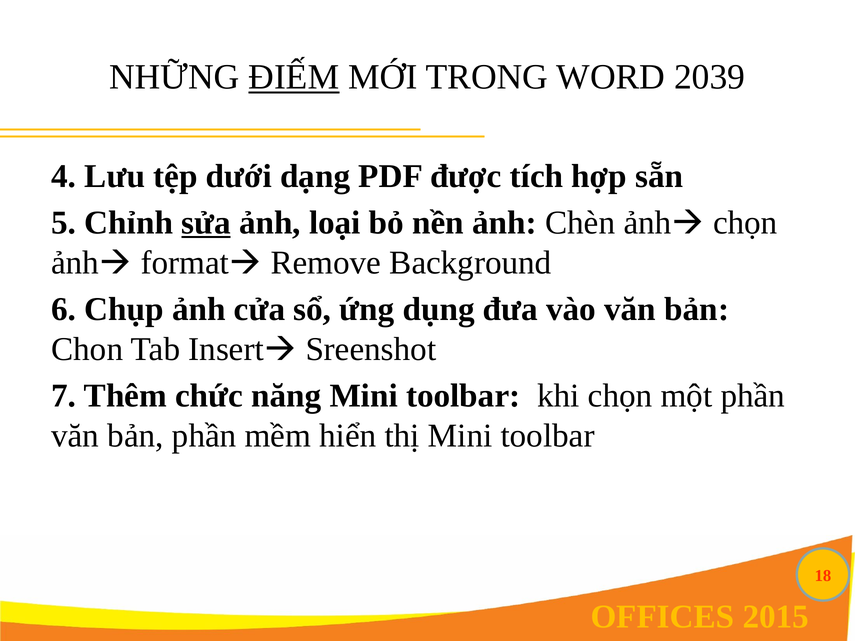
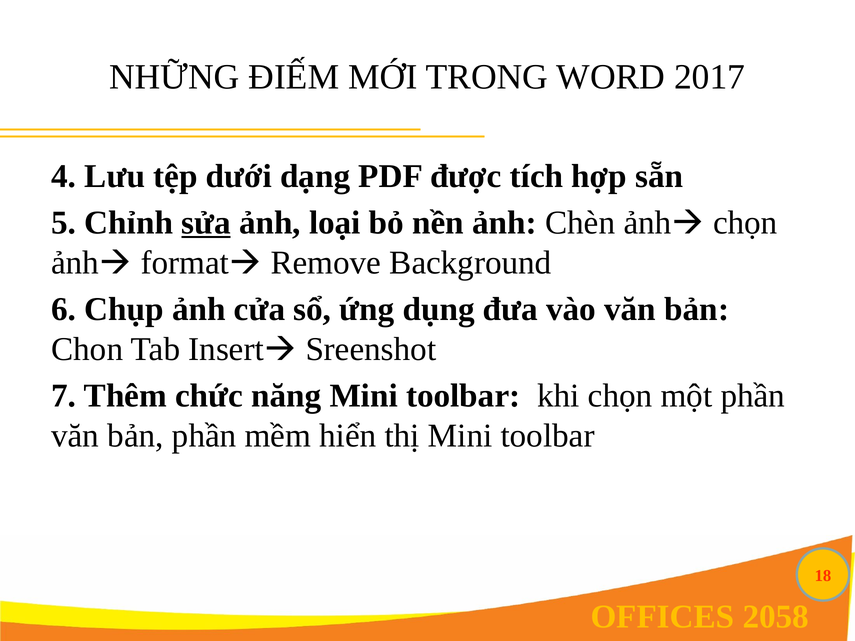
ĐIẾM underline: present -> none (294, 77)
2039: 2039 -> 2017 (710, 77)
2015: 2015 -> 2058 (776, 617)
